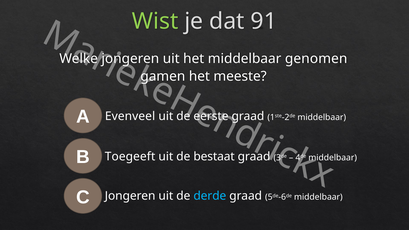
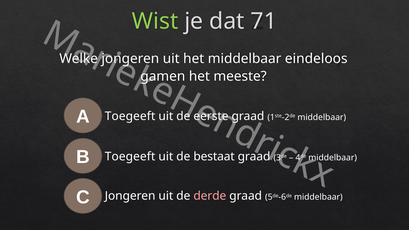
91: 91 -> 71 (264, 21)
genomen: genomen -> eindeloos (316, 59)
Evenveel: Evenveel -> Toegeeft (130, 116)
derde colour: light blue -> pink (210, 196)
